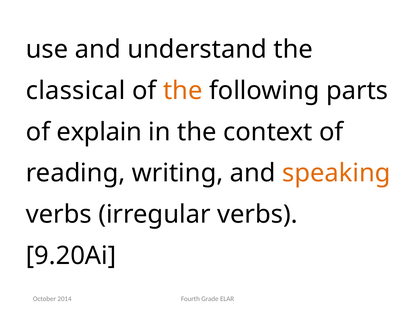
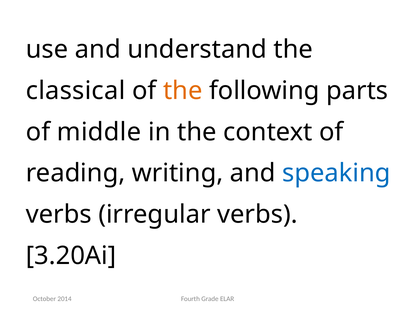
explain: explain -> middle (99, 132)
speaking colour: orange -> blue (336, 174)
9.20Ai: 9.20Ai -> 3.20Ai (71, 256)
